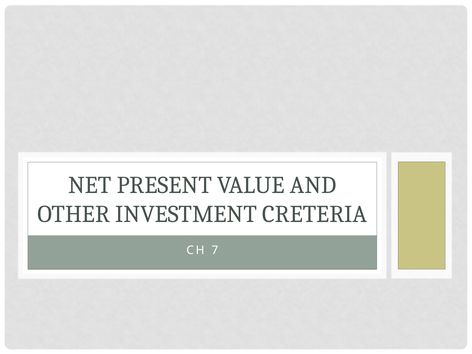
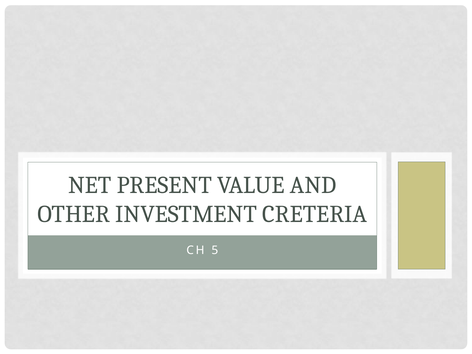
7: 7 -> 5 (215, 250)
